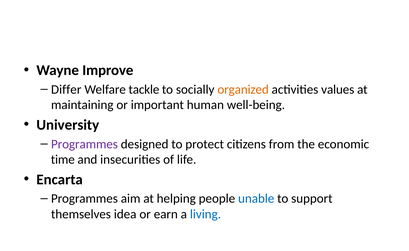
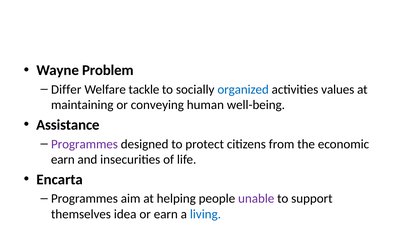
Improve: Improve -> Problem (108, 70)
organized colour: orange -> blue (243, 90)
important: important -> conveying (157, 105)
University: University -> Assistance (68, 125)
time: time -> earn (63, 160)
unable colour: blue -> purple (256, 199)
